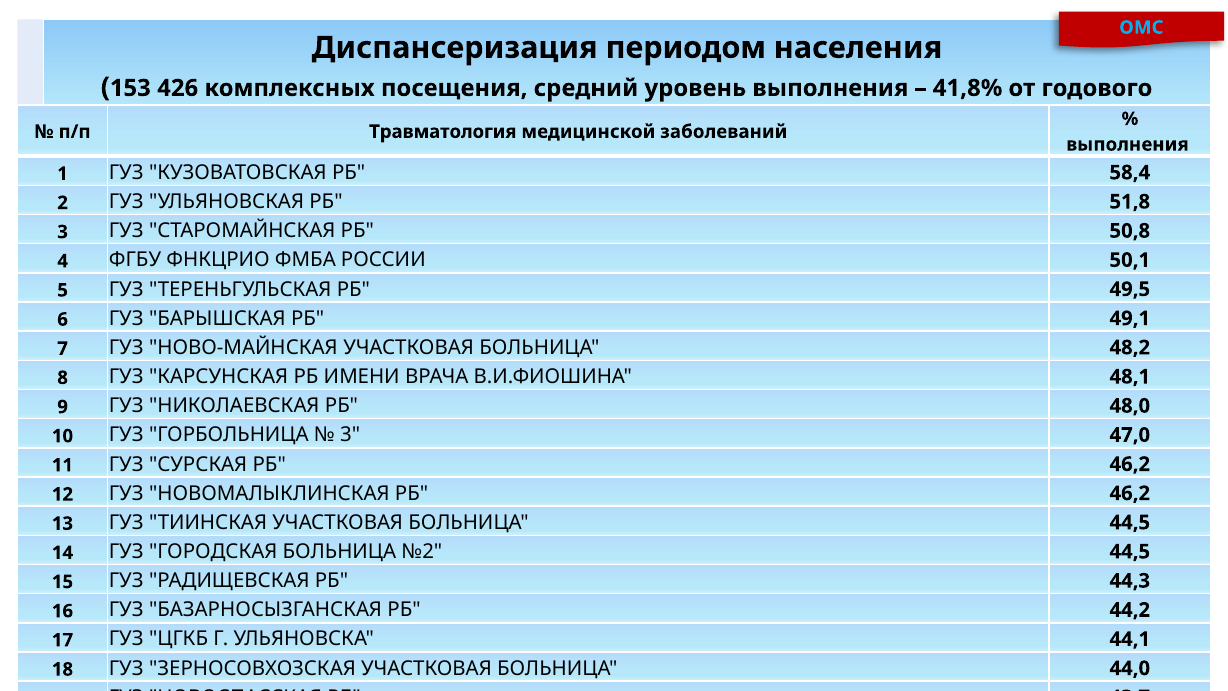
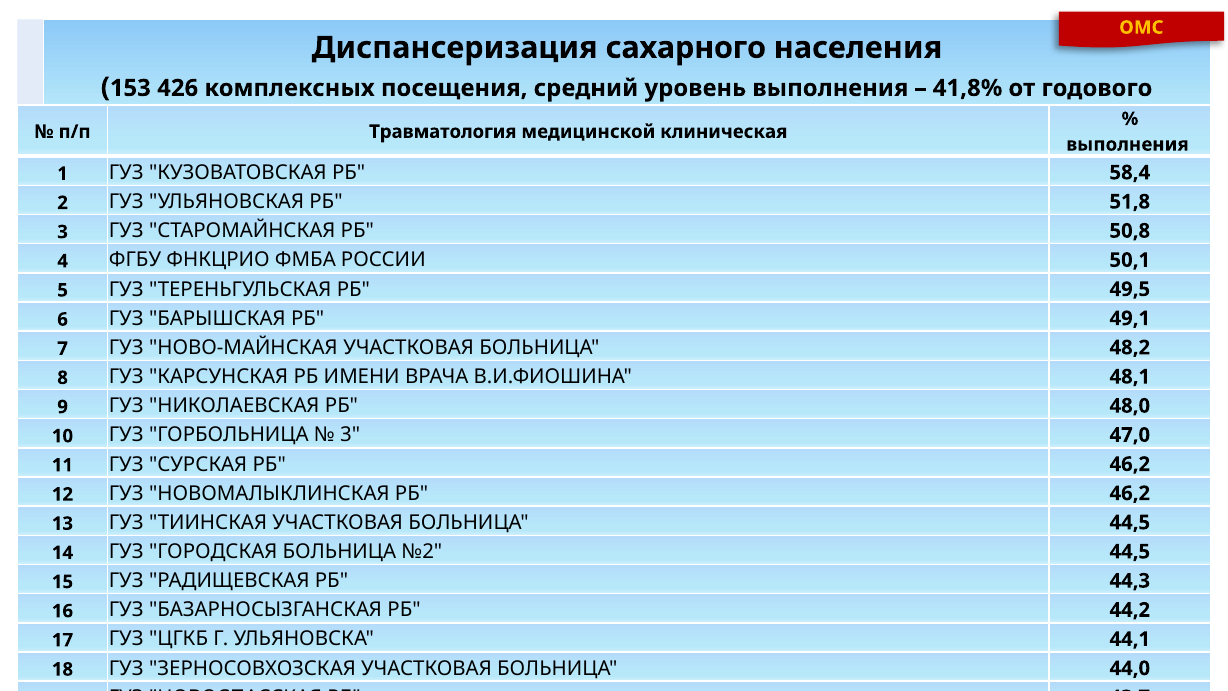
ОМС colour: light blue -> yellow (1141, 28)
периодом: периодом -> сахарного (686, 48)
заболеваний: заболеваний -> клиническая (724, 132)
